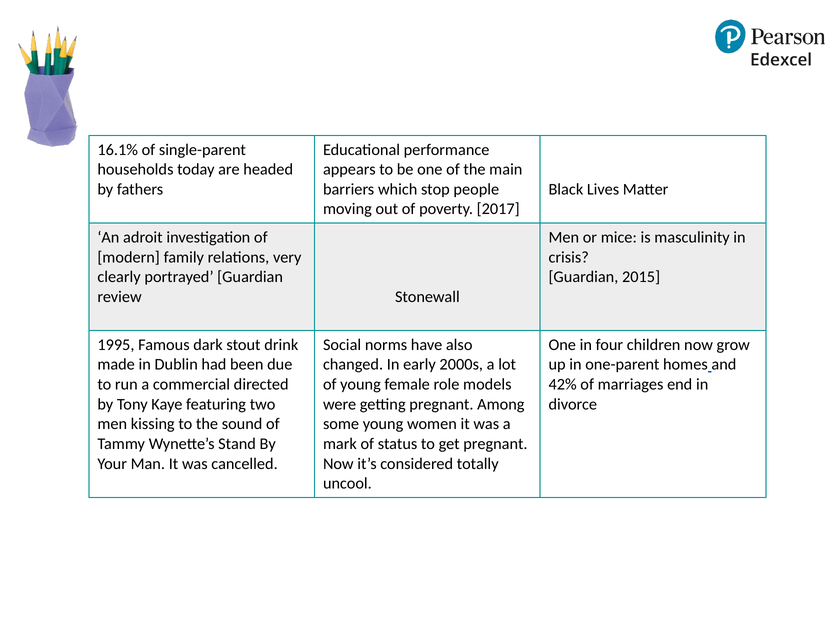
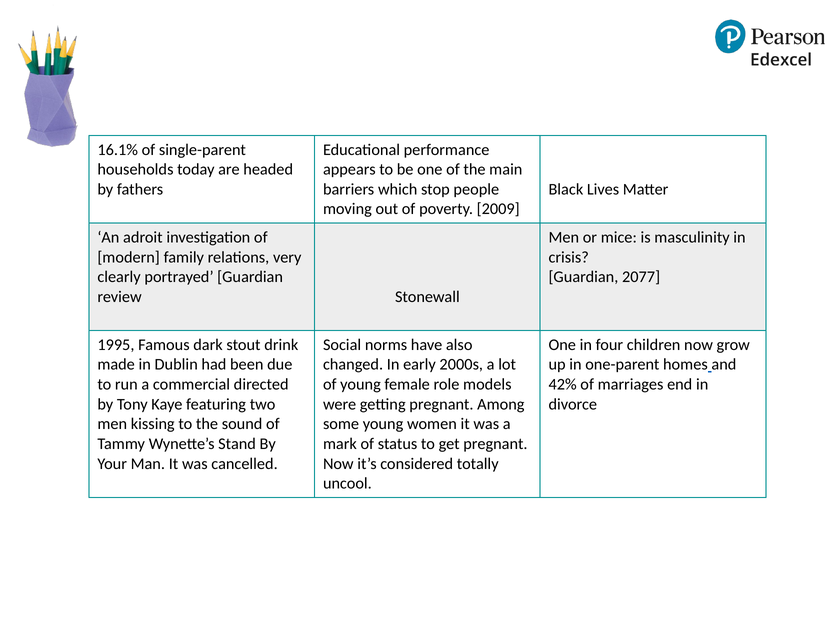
2017: 2017 -> 2009 (498, 209)
2015: 2015 -> 2077 (641, 277)
